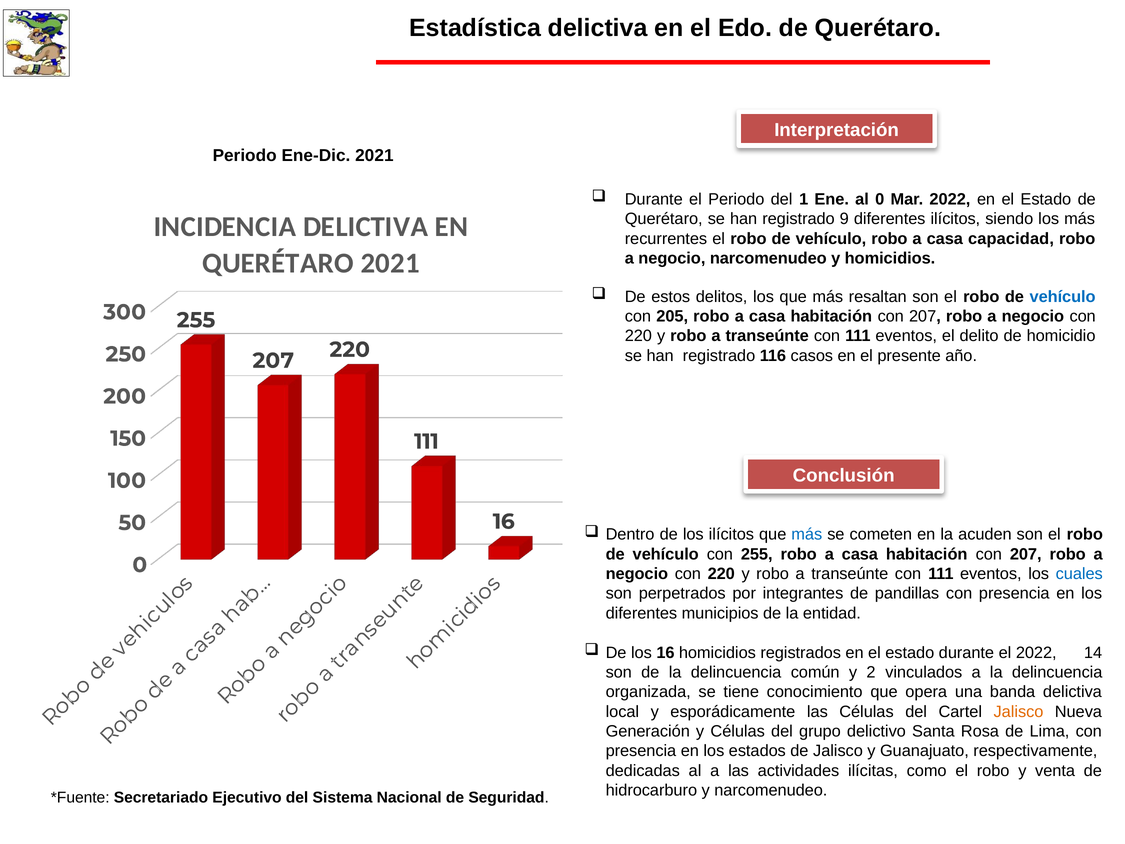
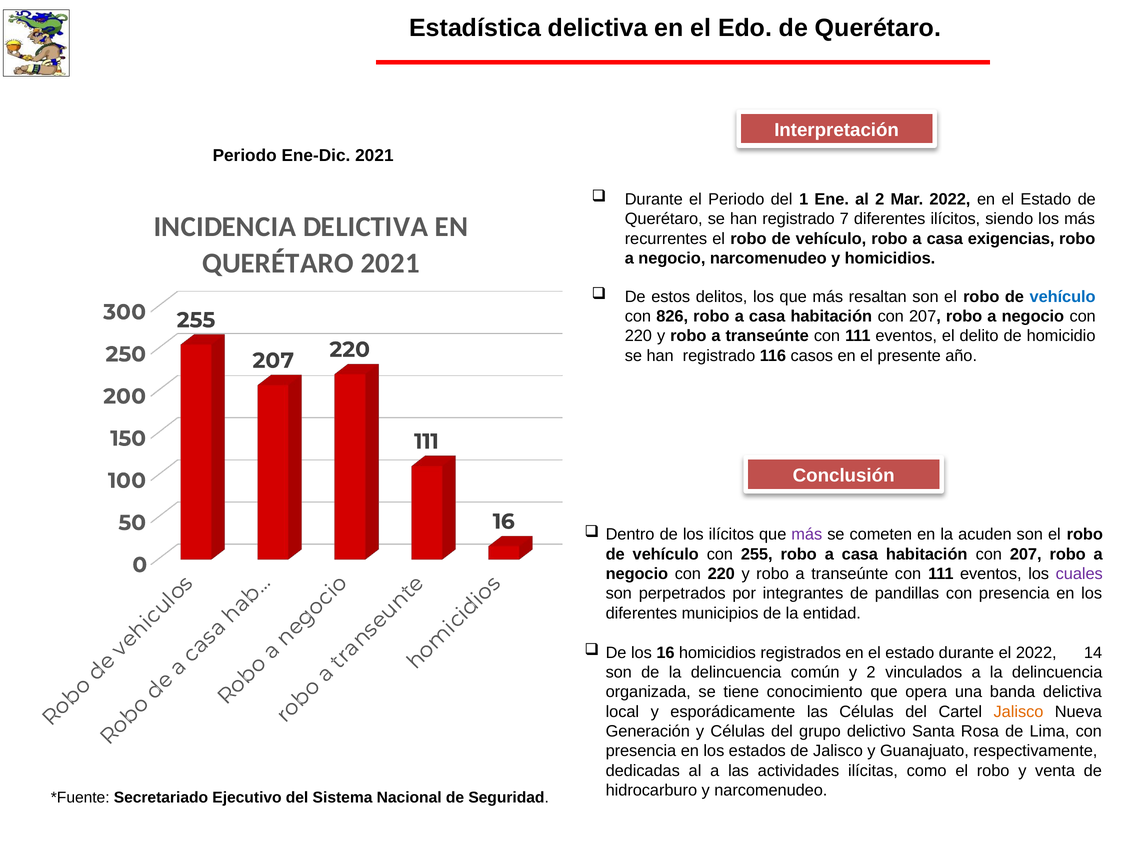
al 0: 0 -> 2 (880, 199)
9: 9 -> 7 (844, 219)
capacidad: capacidad -> exigencias (1011, 239)
205: 205 -> 826 (672, 316)
más colour: blue -> purple (807, 534)
cuales colour: blue -> purple (1079, 574)
